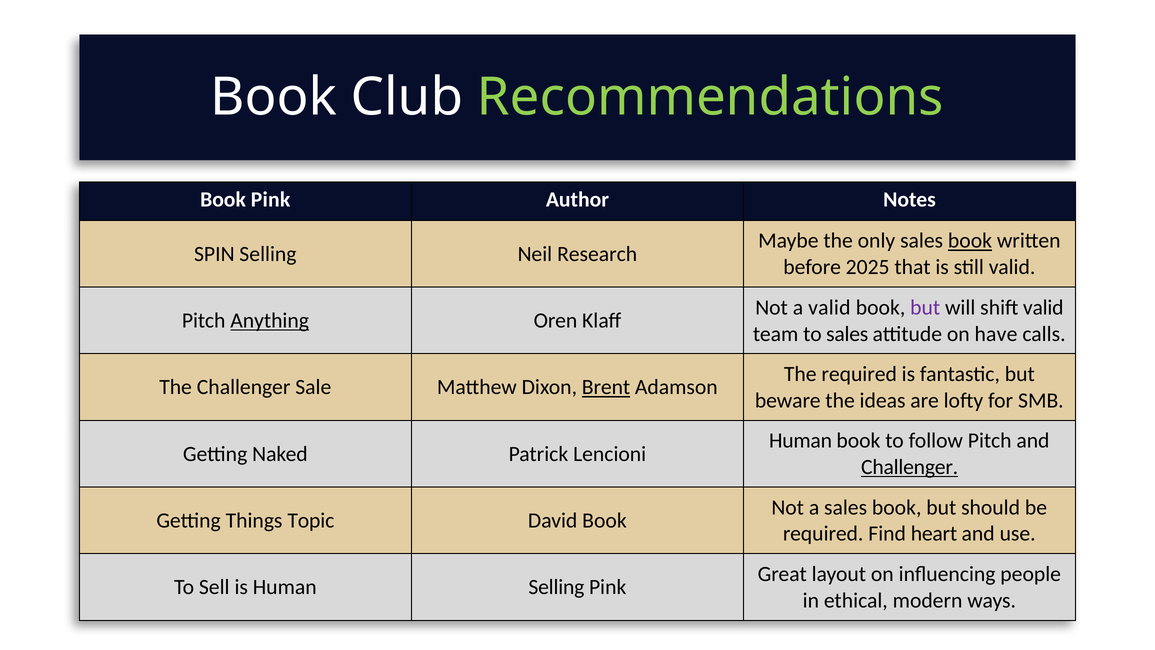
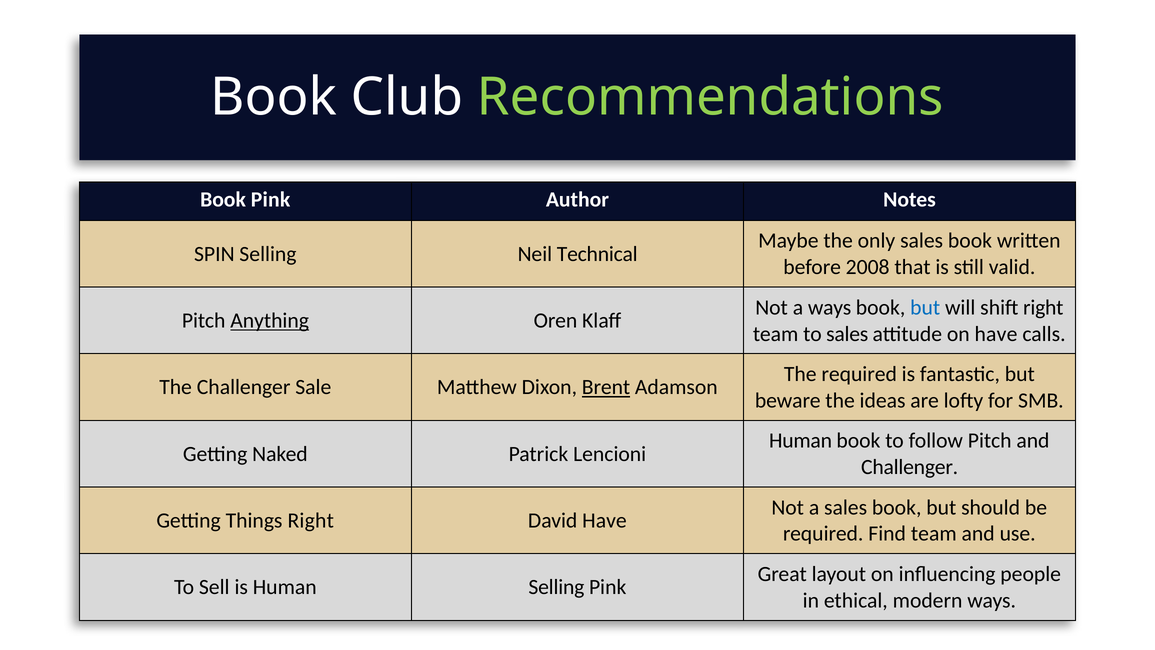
book underline: present -> none (970, 241)
Research: Research -> Technical (597, 254)
2025: 2025 -> 2008 (868, 267)
a valid: valid -> ways (830, 307)
but colour: purple -> blue (925, 307)
shift valid: valid -> right (1043, 307)
Challenger underline: present -> none (910, 467)
Things Topic: Topic -> Right (311, 520)
David Book: Book -> Have (604, 520)
Find heart: heart -> team (934, 534)
